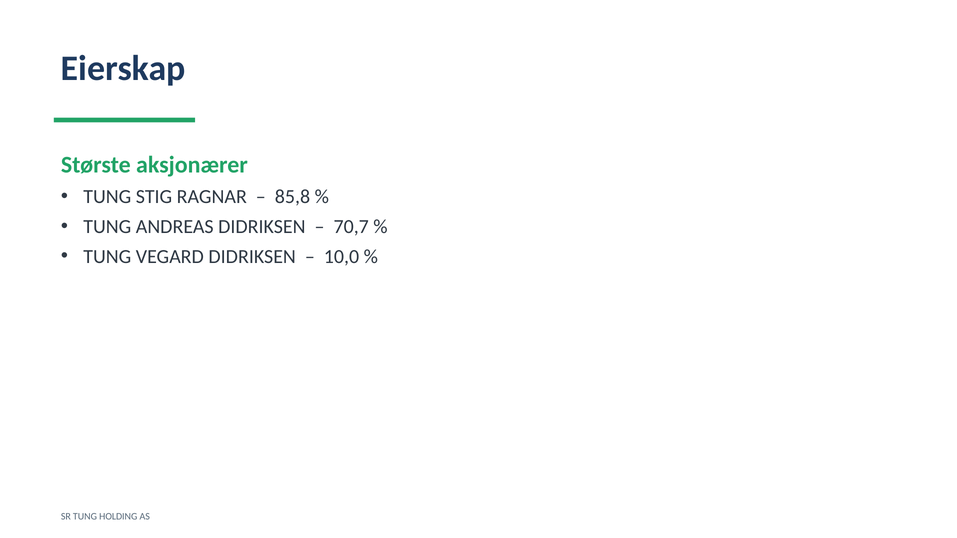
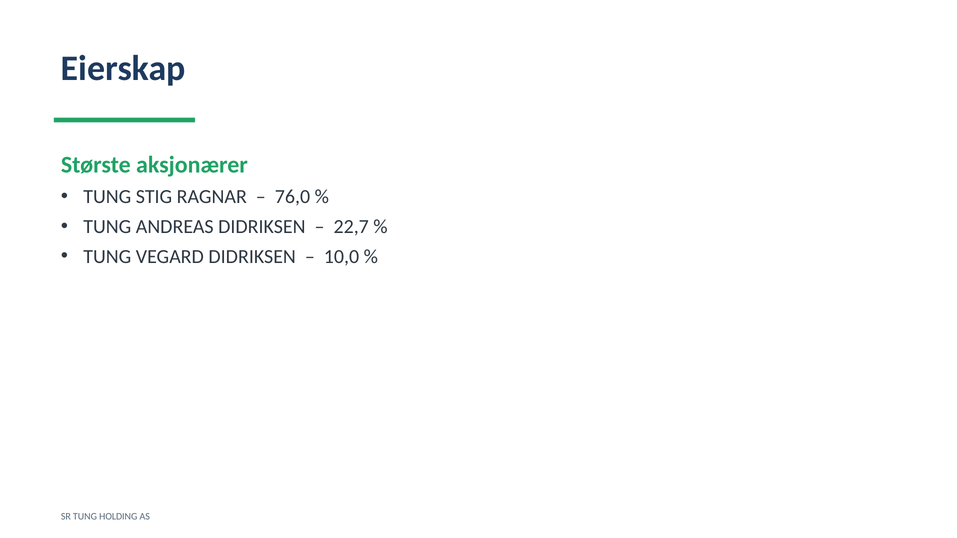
85,8: 85,8 -> 76,0 (292, 197)
70,7: 70,7 -> 22,7 (351, 227)
